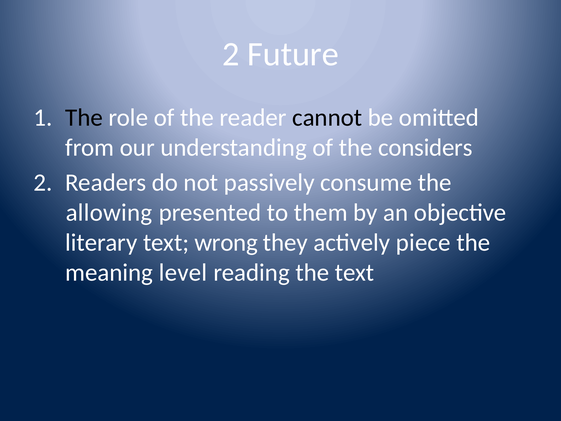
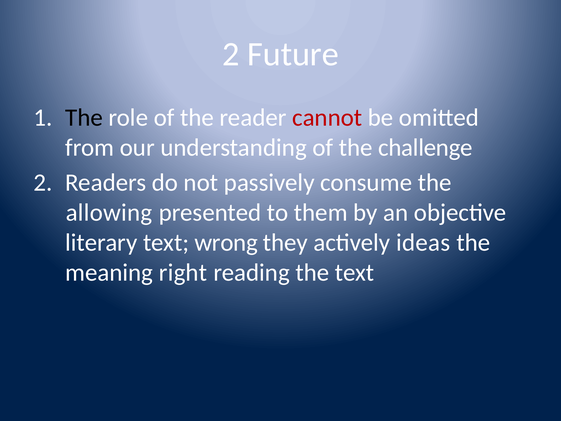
cannot colour: black -> red (327, 118)
considers: considers -> challenge (425, 148)
piece: piece -> ideas (423, 242)
level: level -> right (183, 272)
